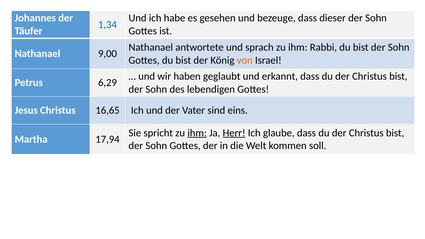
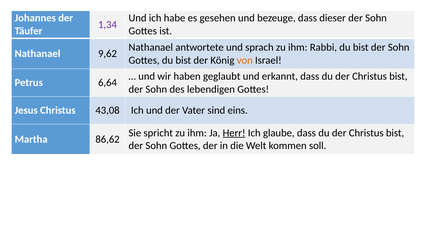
1,34 colour: blue -> purple (107, 25)
9,00: 9,00 -> 9,62 (107, 54)
6,29: 6,29 -> 6,64 (107, 83)
16,65: 16,65 -> 43,08 (108, 110)
ihm underline: present -> none (197, 133)
17,94: 17,94 -> 86,62 (108, 139)
